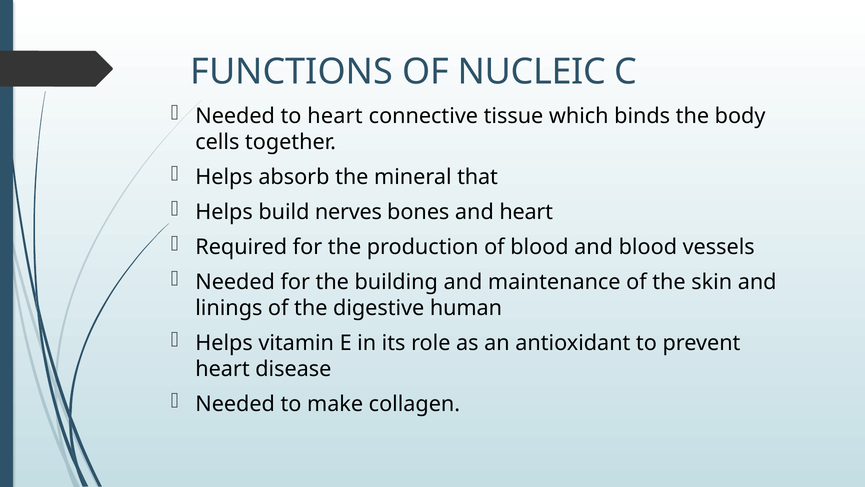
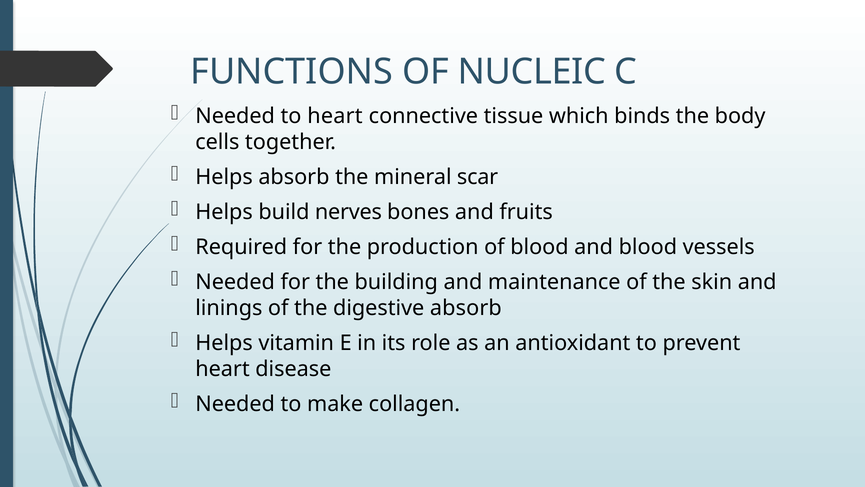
that: that -> scar (478, 177)
and heart: heart -> fruits (526, 212)
digestive human: human -> absorb (466, 308)
